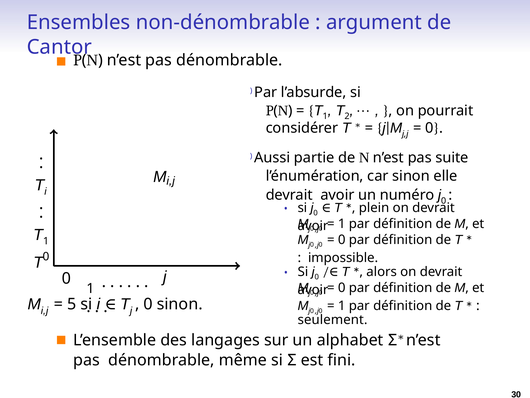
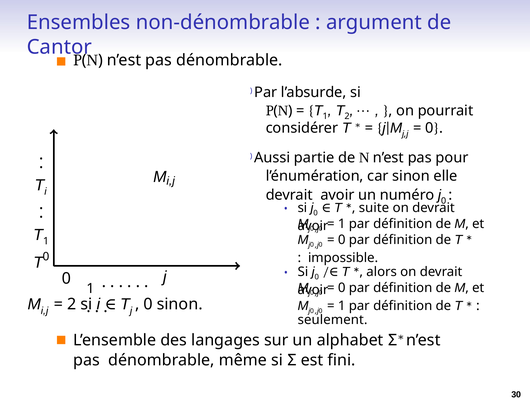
suite: suite -> pour (452, 158)
plein: plein -> suite (374, 208)
5: 5 -> 2 (72, 304)
